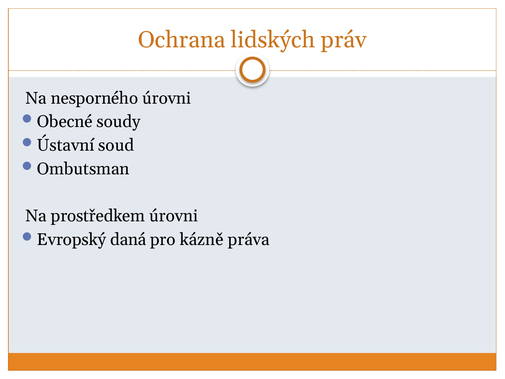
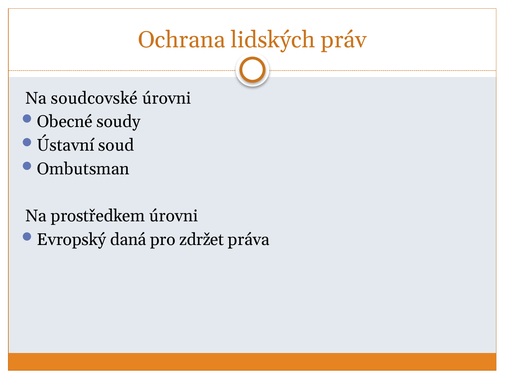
nesporného: nesporného -> soudcovské (94, 98)
kázně: kázně -> zdržet (202, 239)
